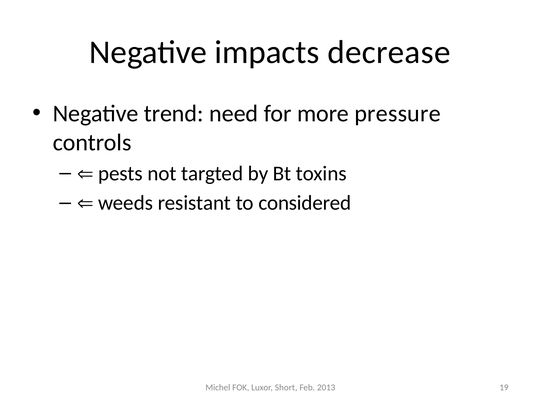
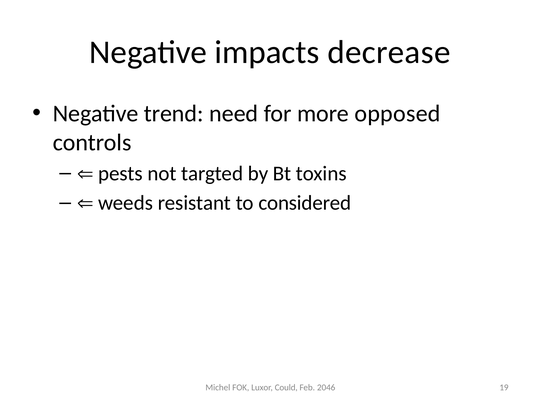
pressure: pressure -> opposed (398, 113)
Short: Short -> Could (286, 387)
2013: 2013 -> 2046 (326, 387)
